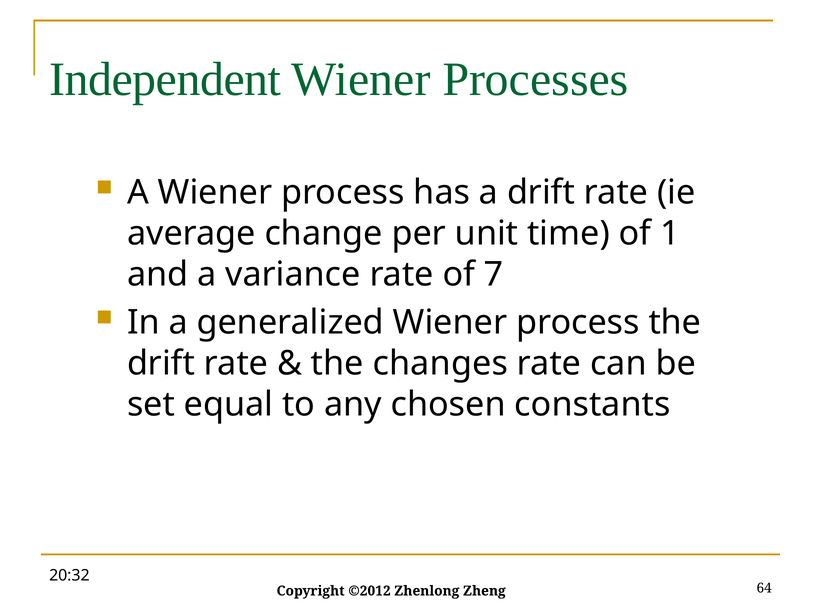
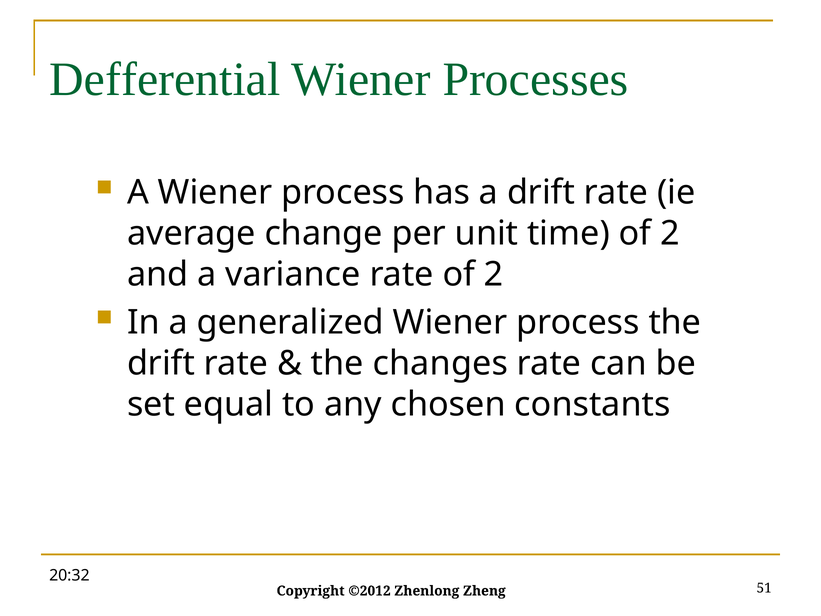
Independent: Independent -> Defferential (165, 79)
time of 1: 1 -> 2 (670, 233)
rate of 7: 7 -> 2 (494, 274)
64: 64 -> 51 (764, 588)
